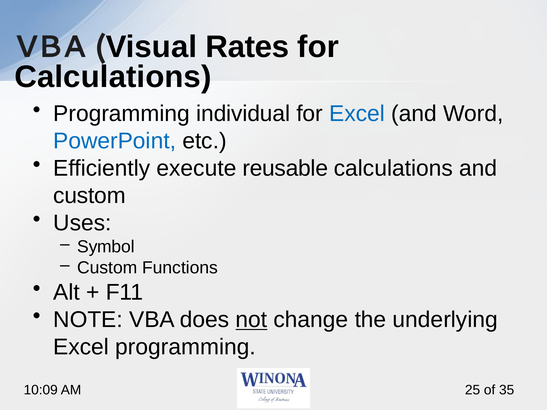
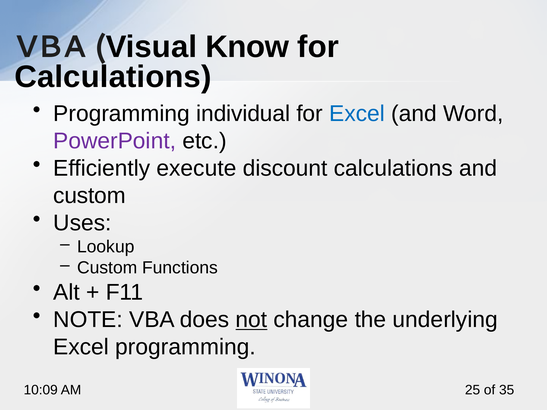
Rates: Rates -> Know (247, 47)
PowerPoint colour: blue -> purple (115, 141)
reusable: reusable -> discount (285, 168)
Symbol: Symbol -> Lookup (106, 247)
